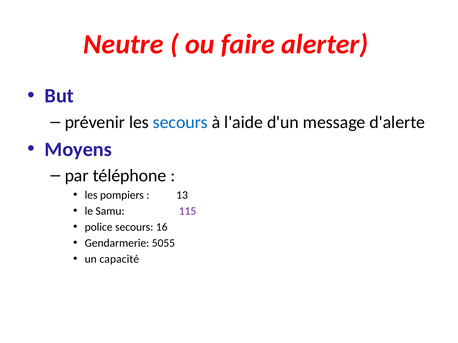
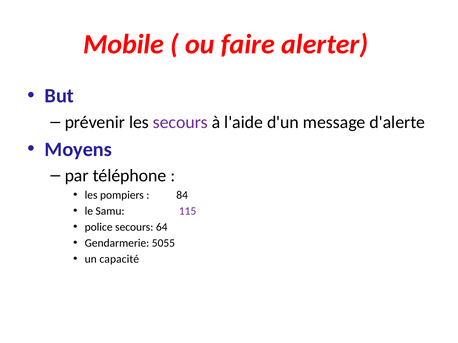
Neutre: Neutre -> Mobile (124, 44)
secours colour: blue -> purple (180, 122)
13: 13 -> 84 (182, 195)
16: 16 -> 64 (162, 227)
